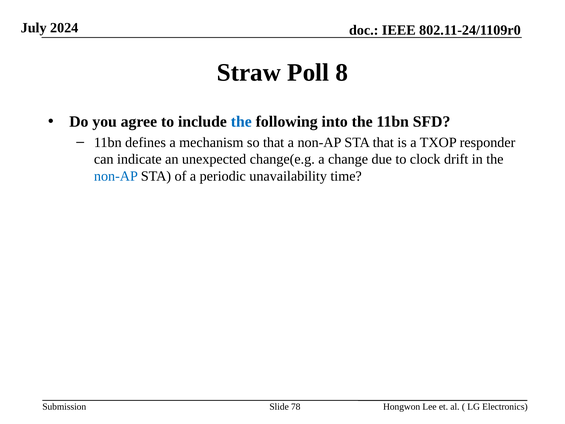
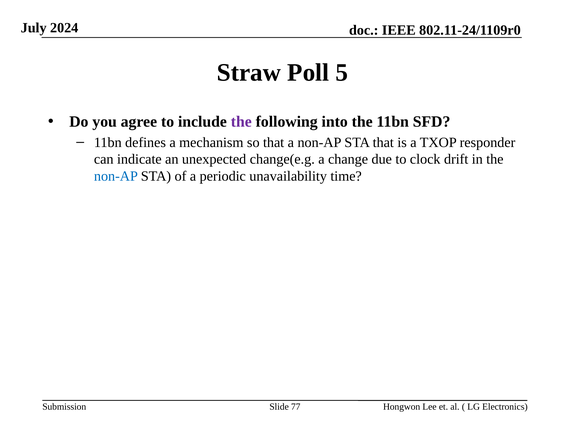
8: 8 -> 5 (342, 72)
the colour: blue -> purple (241, 122)
78: 78 -> 77 (296, 406)
